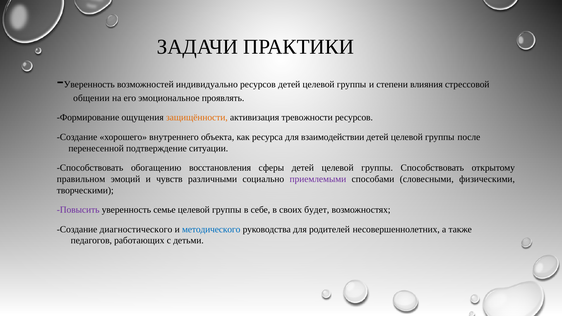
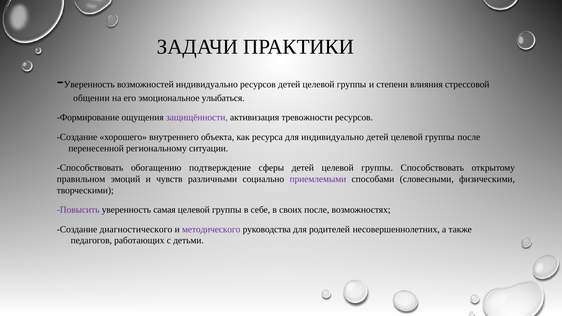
проявлять: проявлять -> улыбаться (223, 98)
защищённости colour: orange -> purple (197, 118)
для взаимодействии: взаимодействии -> индивидуально (333, 137)
подтверждение: подтверждение -> региональному (156, 148)
восстановления: восстановления -> подтверждение (220, 168)
семье: семье -> самая (164, 210)
своих будет: будет -> после (317, 210)
методического colour: blue -> purple (211, 229)
